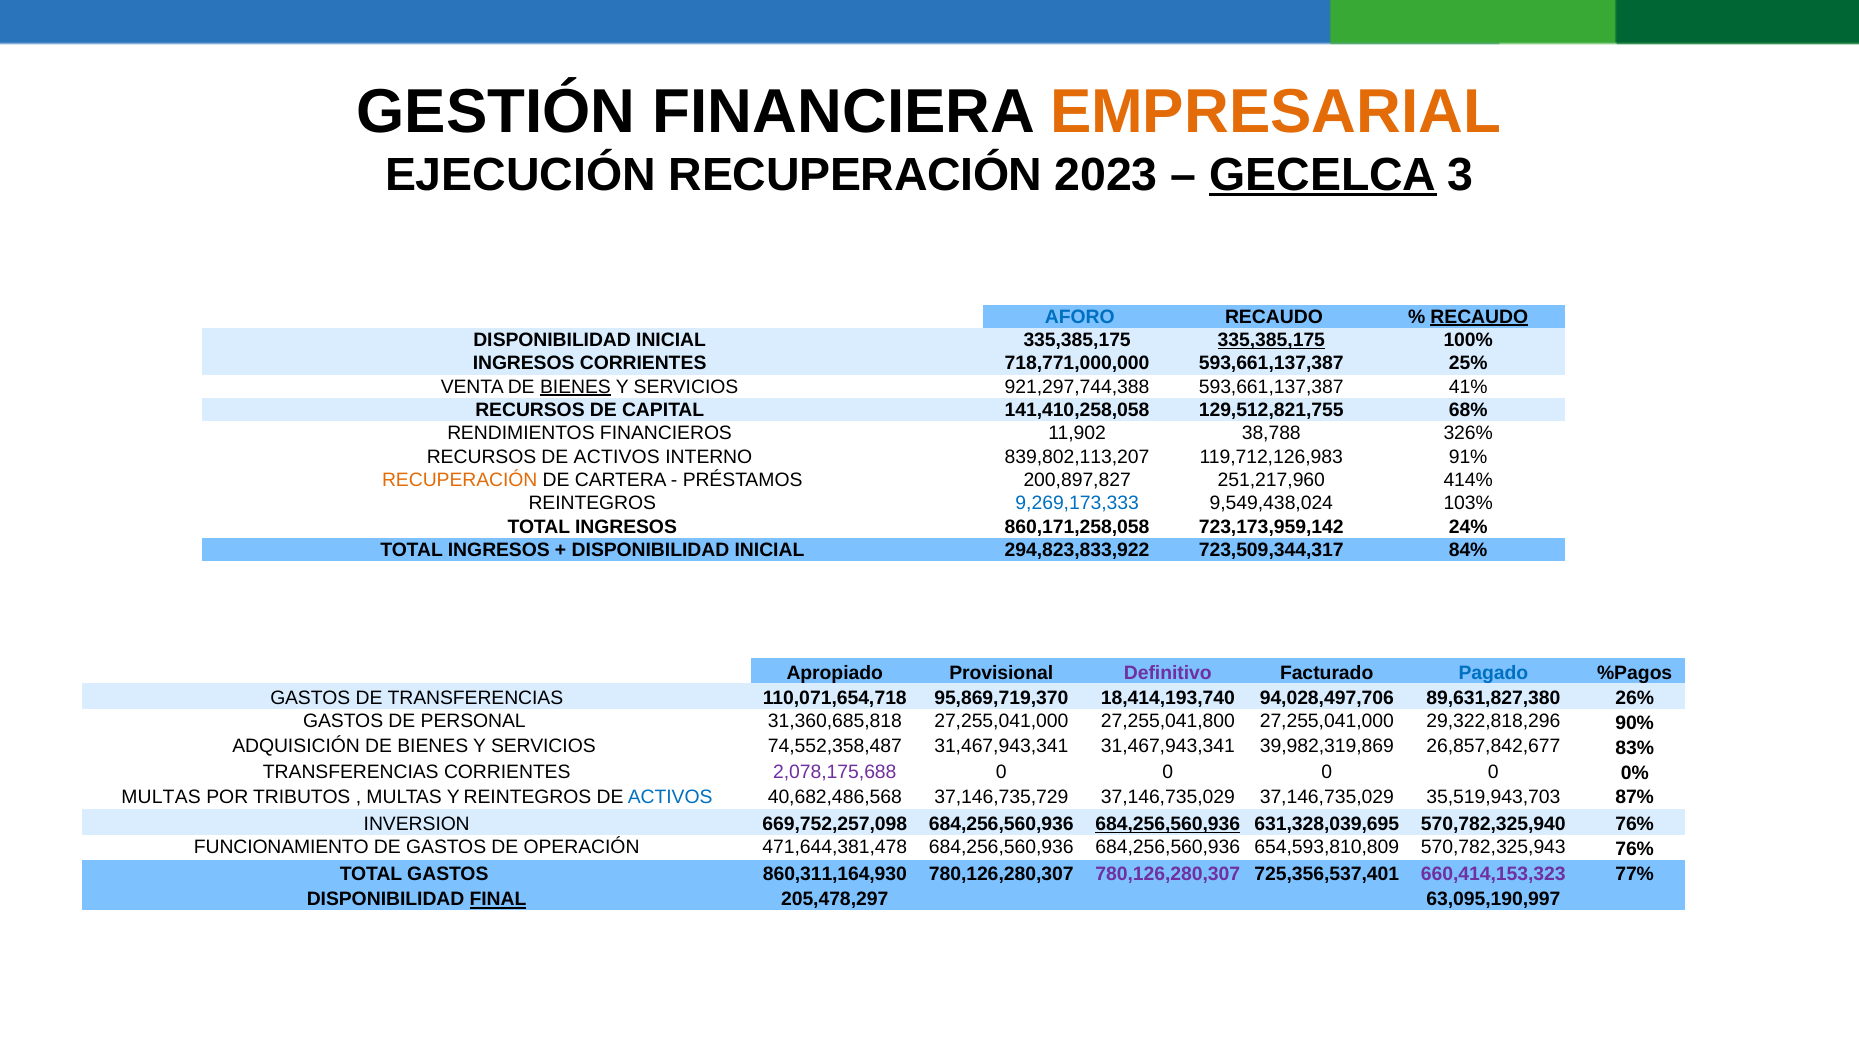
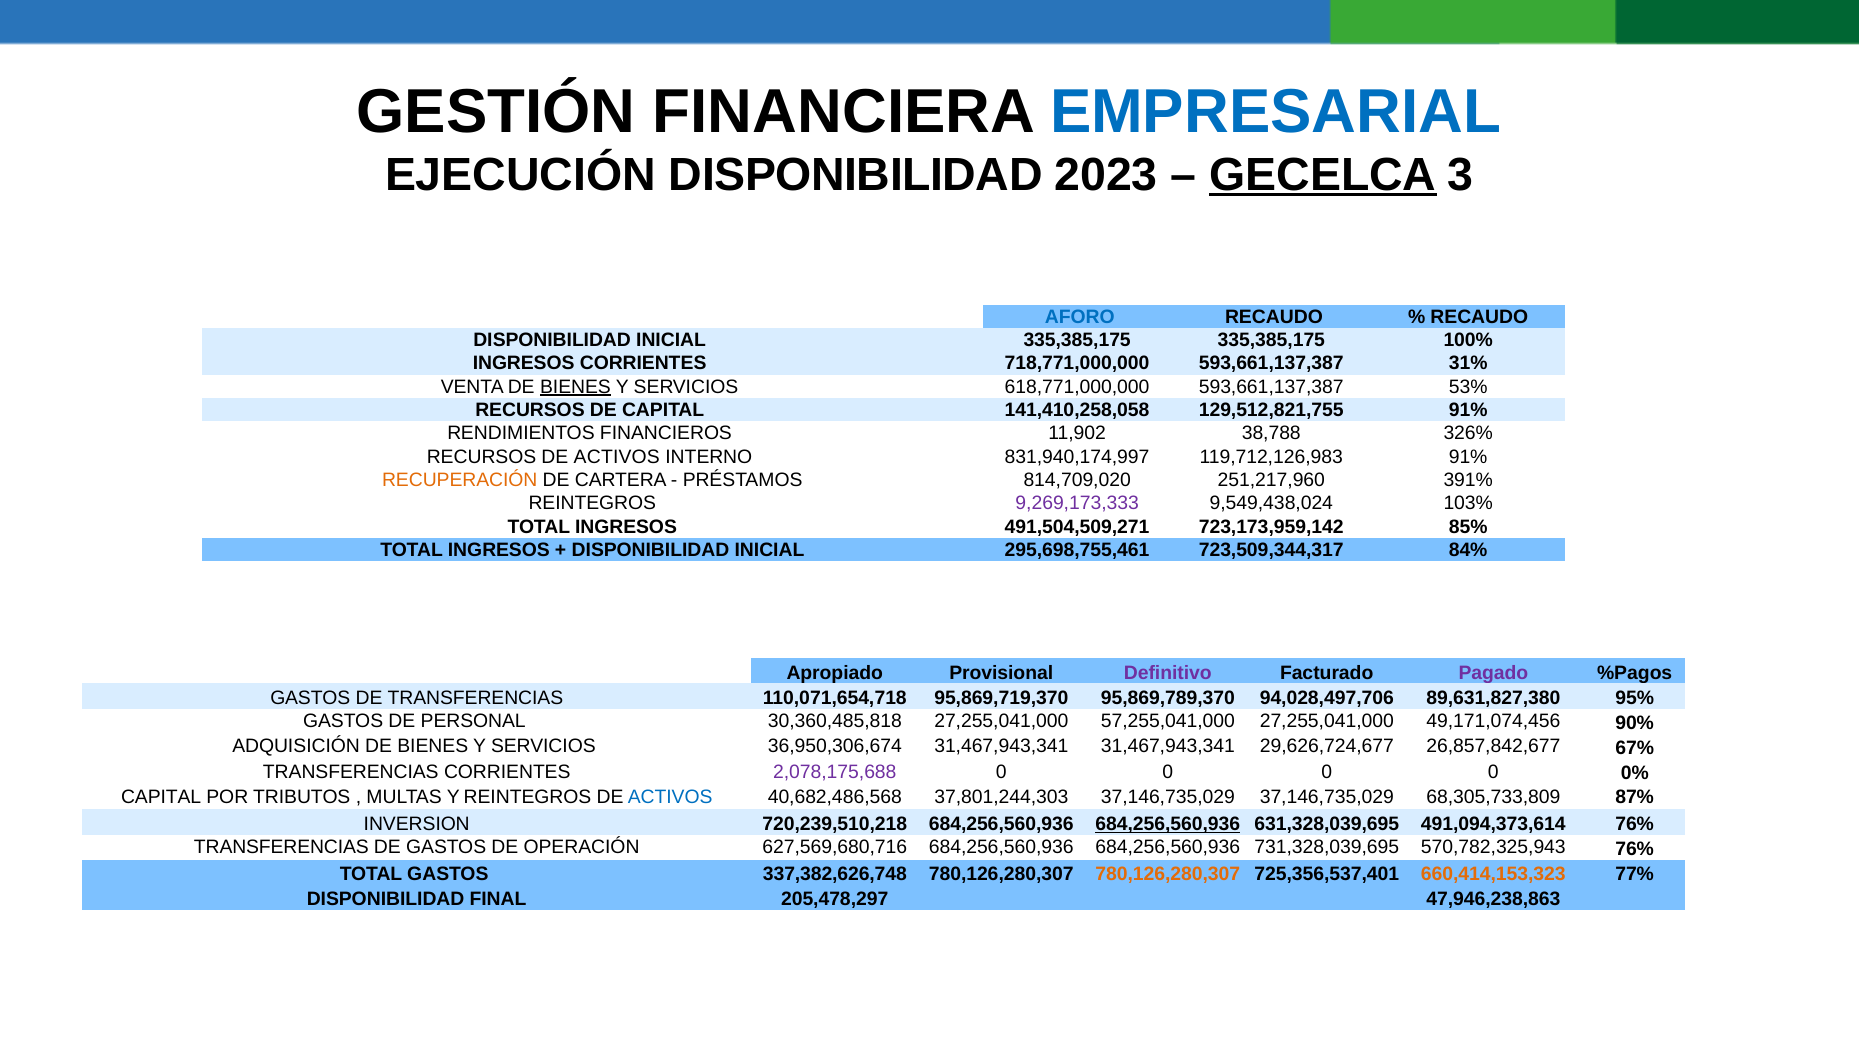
EMPRESARIAL colour: orange -> blue (1276, 112)
EJECUCIÓN RECUPERACIÓN: RECUPERACIÓN -> DISPONIBILIDAD (856, 175)
RECAUDO underline: present -> none (1479, 317)
335,385,175 underline: present -> none (1271, 340)
25%: 25% -> 31% (1468, 363)
921,297,744,388: 921,297,744,388 -> 618,771,000,000 (1077, 387)
41%: 41% -> 53% (1468, 387)
129,512,821,755 68%: 68% -> 91% (1468, 410)
839,802,113,207: 839,802,113,207 -> 831,940,174,997 (1077, 457)
200,897,827: 200,897,827 -> 814,709,020 (1077, 480)
414%: 414% -> 391% (1468, 480)
9,269,173,333 colour: blue -> purple (1077, 503)
860,171,258,058: 860,171,258,058 -> 491,504,509,271 (1077, 527)
24%: 24% -> 85% (1468, 527)
294,823,833,922: 294,823,833,922 -> 295,698,755,461 (1077, 550)
Pagado colour: blue -> purple (1493, 673)
18,414,193,740: 18,414,193,740 -> 95,869,789,370 (1168, 698)
26%: 26% -> 95% (1635, 698)
31,360,685,818: 31,360,685,818 -> 30,360,485,818 (835, 721)
27,255,041,800: 27,255,041,800 -> 57,255,041,000 (1168, 721)
29,322,818,296: 29,322,818,296 -> 49,171,074,456 (1493, 721)
74,552,358,487: 74,552,358,487 -> 36,950,306,674 (835, 746)
39,982,319,869: 39,982,319,869 -> 29,626,724,677 (1327, 746)
83%: 83% -> 67% (1635, 748)
MULTAS: MULTAS -> CAPITAL (161, 797)
37,146,735,729: 37,146,735,729 -> 37,801,244,303 (1001, 797)
35,519,943,703: 35,519,943,703 -> 68,305,733,809 (1493, 797)
669,752,257,098: 669,752,257,098 -> 720,239,510,218 (835, 824)
570,782,325,940: 570,782,325,940 -> 491,094,373,614 (1493, 824)
FUNCIONAMIENTO: FUNCIONAMIENTO -> TRANSFERENCIAS (281, 847)
471,644,381,478: 471,644,381,478 -> 627,569,680,716 (835, 847)
654,593,810,809: 654,593,810,809 -> 731,328,039,695 (1327, 847)
860,311,164,930: 860,311,164,930 -> 337,382,626,748 (835, 874)
780,126,280,307 colour: purple -> orange (1168, 874)
660,414,153,323 colour: purple -> orange (1493, 874)
FINAL underline: present -> none (498, 899)
63,095,190,997: 63,095,190,997 -> 47,946,238,863 (1493, 899)
